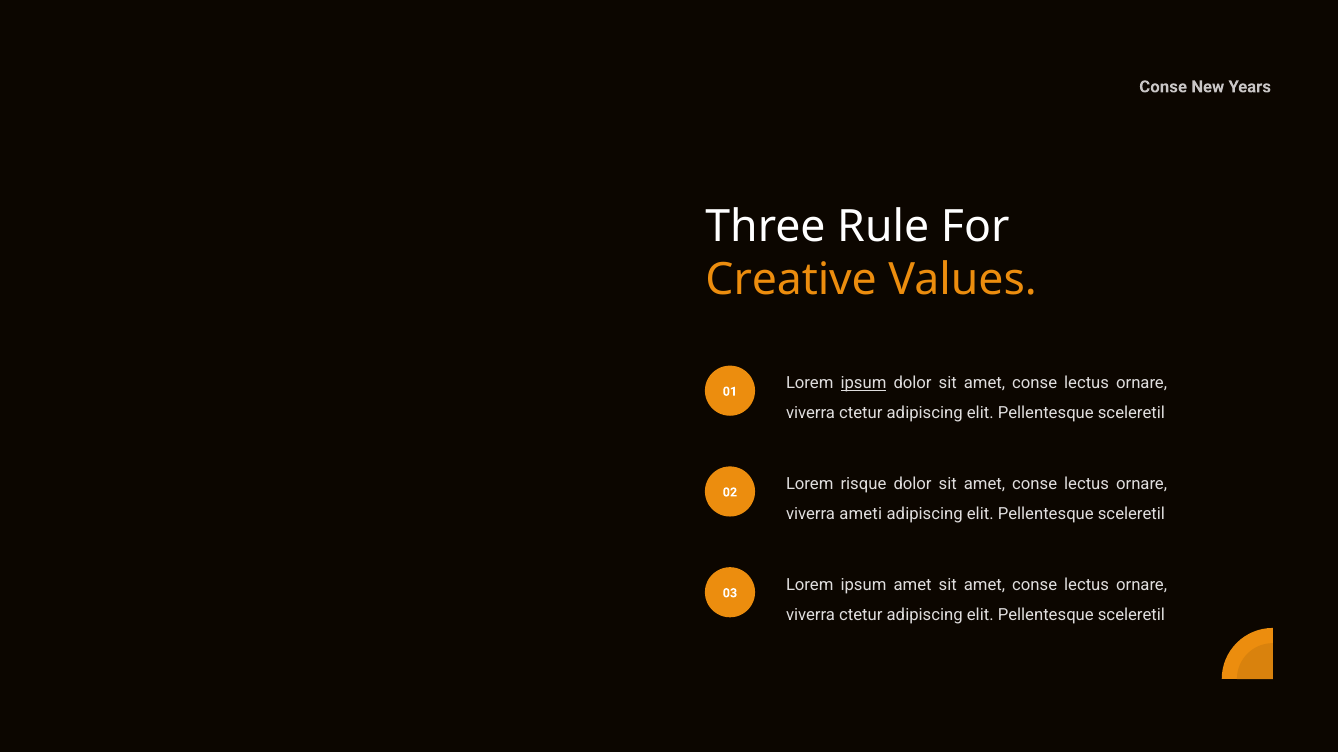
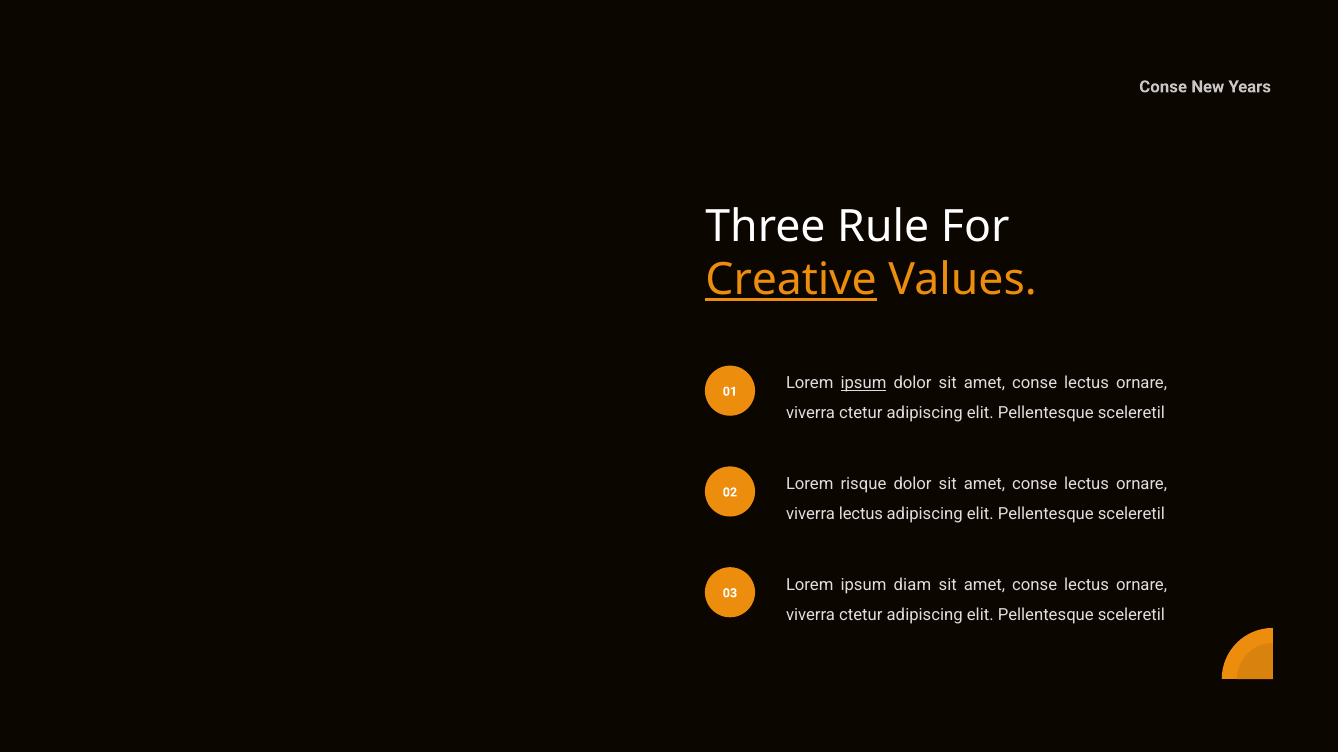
Creative underline: none -> present (791, 280)
viverra ameti: ameti -> lectus (861, 515)
ipsum amet: amet -> diam (912, 585)
